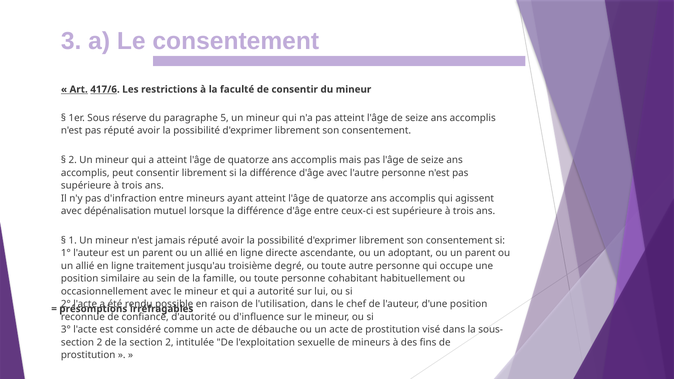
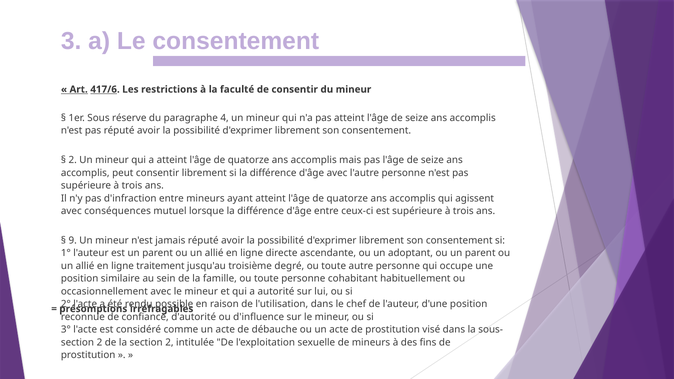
5: 5 -> 4 (225, 118)
dépénalisation: dépénalisation -> conséquences (118, 211)
1: 1 -> 9 (73, 241)
